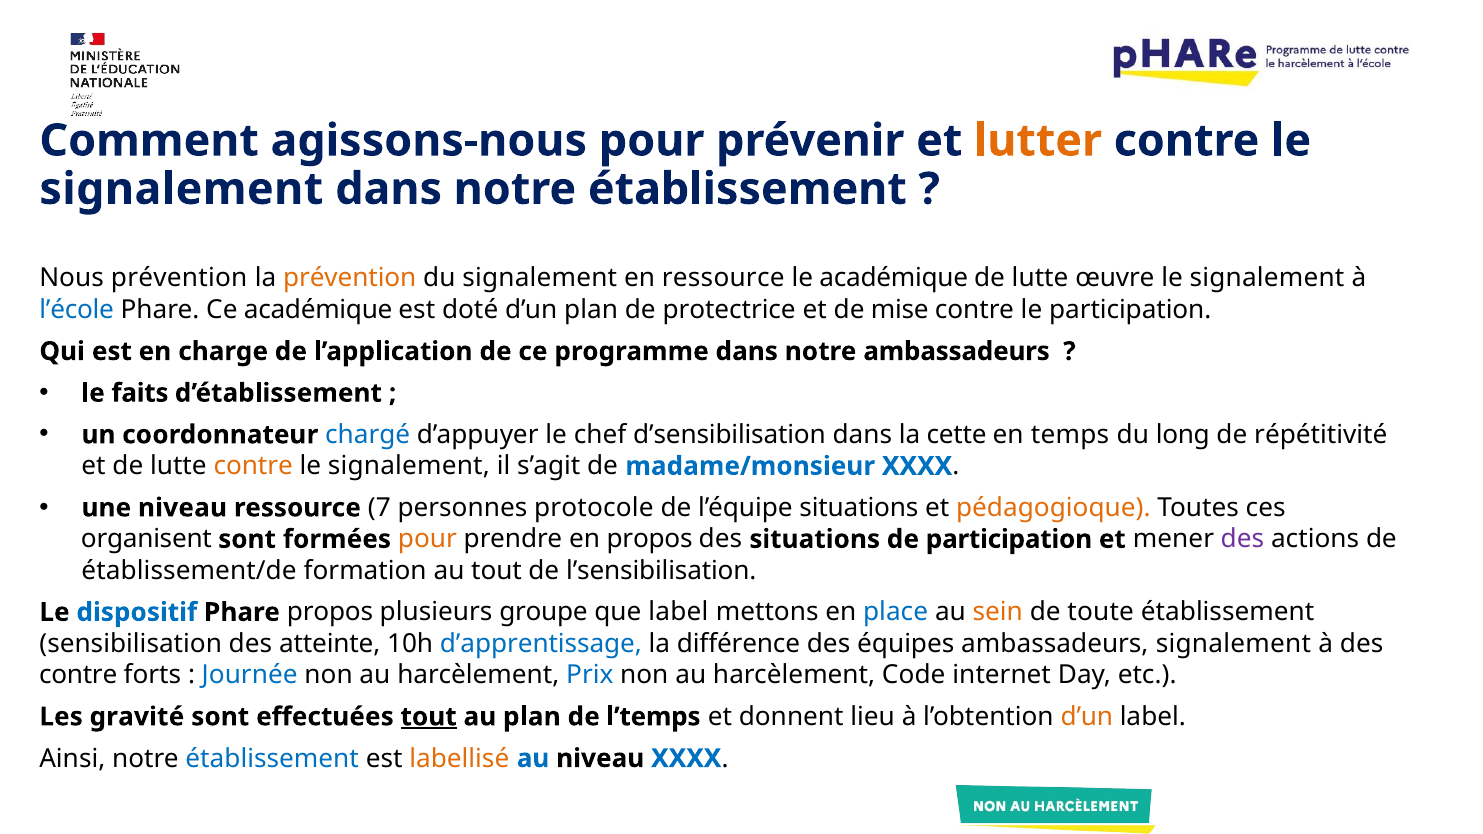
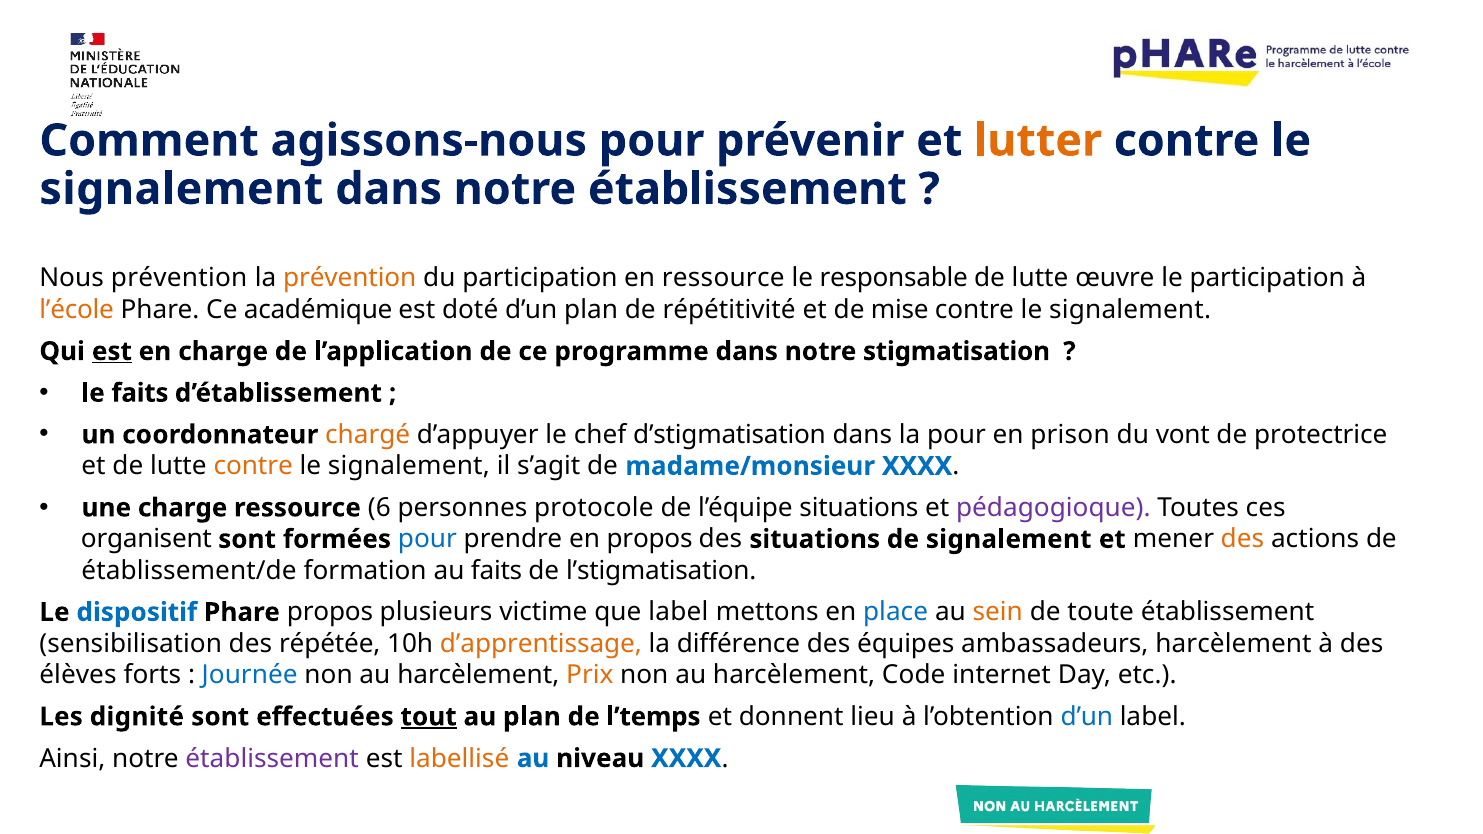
du signalement: signalement -> participation (540, 278)
le académique: académique -> responsable (894, 278)
signalement: signalement -> participation (1267, 278)
l’école colour: blue -> orange (77, 310)
protectrice: protectrice -> répétitivité (729, 310)
participation: participation -> signalement (1130, 310)
est underline: none -> present (112, 351)
notre ambassadeurs: ambassadeurs -> stigmatisation (957, 351)
chargé colour: blue -> orange (368, 435)
d’sensibilisation: d’sensibilisation -> d’stigmatisation (730, 435)
la cette: cette -> pour (956, 435)
temps: temps -> prison (1070, 435)
long: long -> vont (1183, 435)
répétitivité: répétitivité -> protectrice (1321, 435)
une niveau: niveau -> charge (183, 508)
7: 7 -> 6 (379, 508)
pédagogioque colour: orange -> purple (1053, 508)
pour colour: orange -> blue (427, 539)
de participation: participation -> signalement (1009, 539)
des colour: purple -> orange (1242, 539)
au tout: tout -> faits (497, 571)
l’sensibilisation: l’sensibilisation -> l’stigmatisation (661, 571)
groupe: groupe -> victime (543, 612)
atteinte: atteinte -> répétée (330, 644)
d’apprentissage colour: blue -> orange (541, 644)
ambassadeurs signalement: signalement -> harcèlement (1233, 644)
contre: contre -> élèves (78, 675)
Prix colour: blue -> orange (590, 675)
gravité: gravité -> dignité (137, 717)
d’un colour: orange -> blue (1087, 717)
établissement colour: blue -> purple (272, 759)
